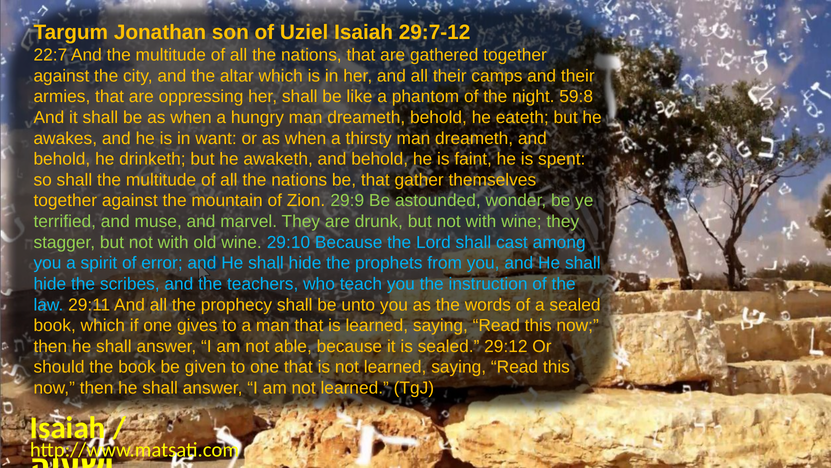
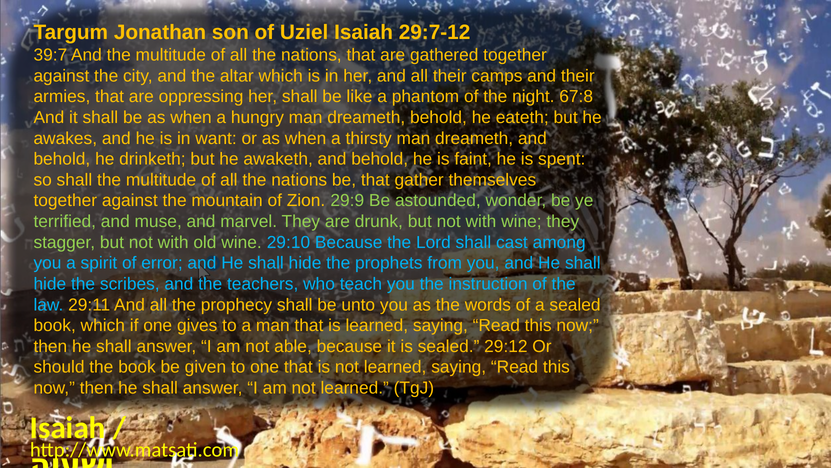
22:7: 22:7 -> 39:7 (50, 55)
59:8: 59:8 -> 67:8 (576, 97)
